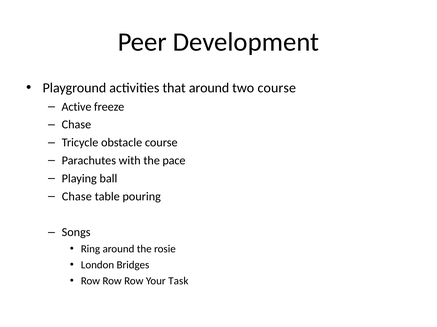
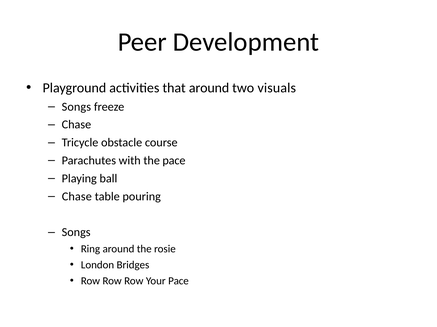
two course: course -> visuals (277, 88)
Active: Active -> Songs (76, 107)
Your Task: Task -> Pace (178, 281)
